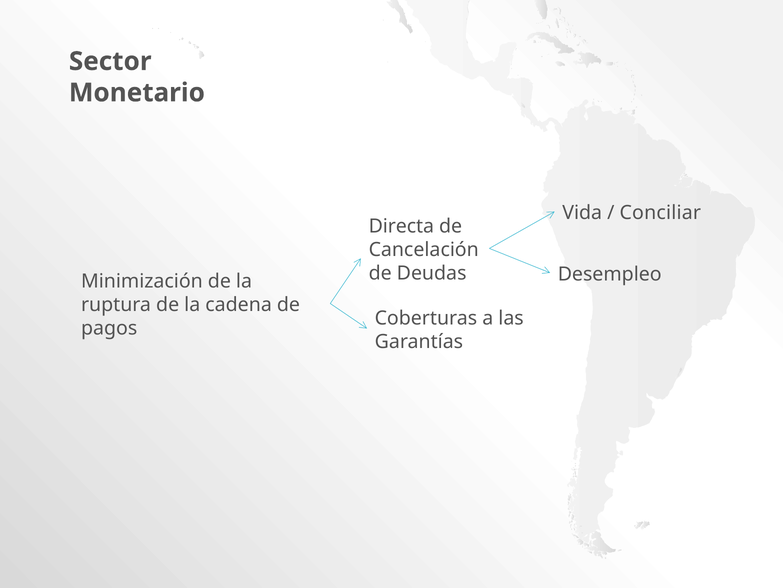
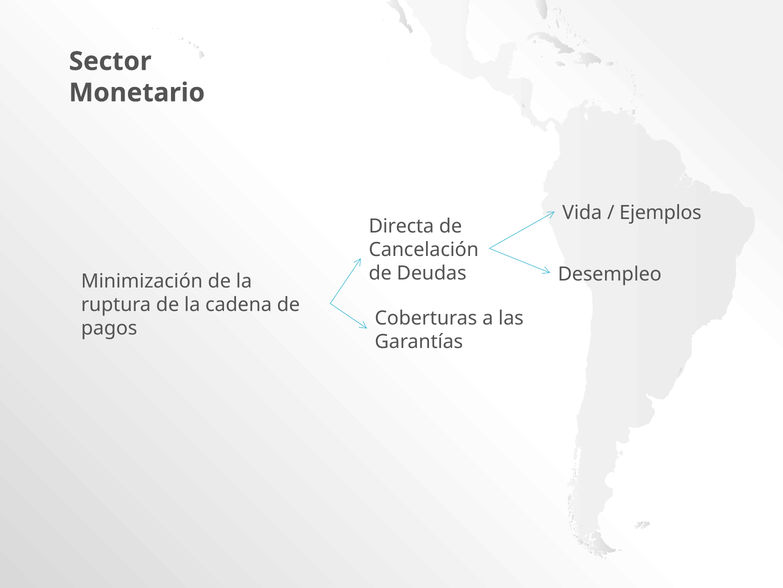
Conciliar: Conciliar -> Ejemplos (660, 213)
